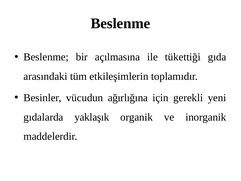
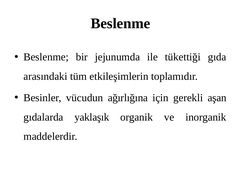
açılmasına: açılmasına -> jejunumda (117, 57)
yeni: yeni -> aşan (217, 98)
